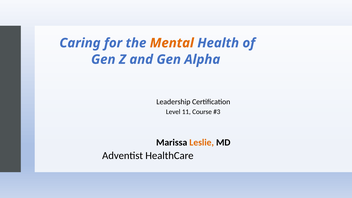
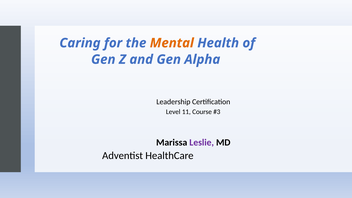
Leslie colour: orange -> purple (202, 142)
